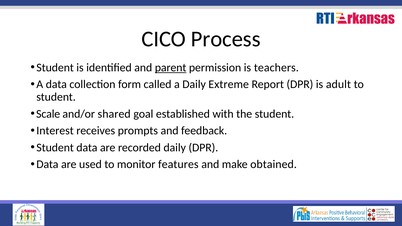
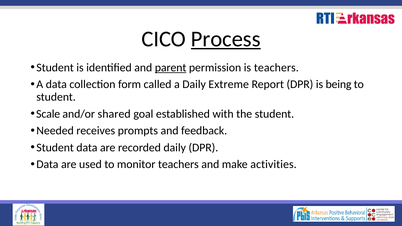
Process underline: none -> present (226, 39)
adult: adult -> being (339, 84)
Interest: Interest -> Needed (55, 131)
monitor features: features -> teachers (178, 164)
obtained: obtained -> activities (274, 164)
